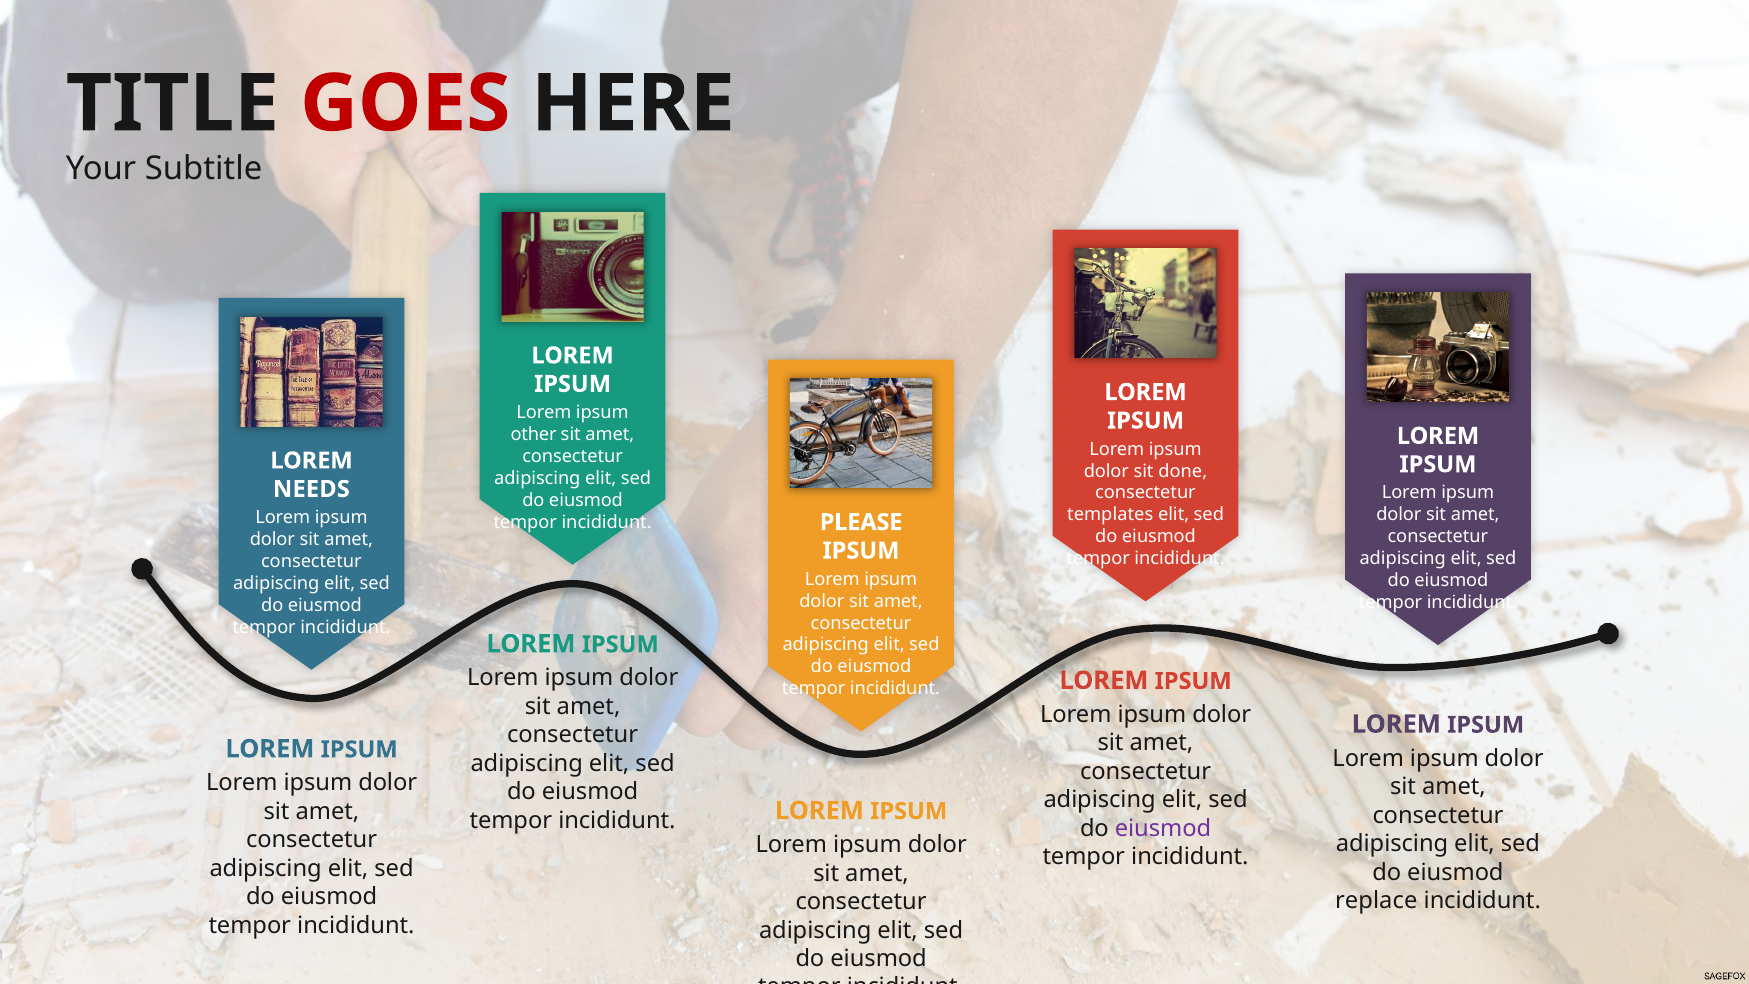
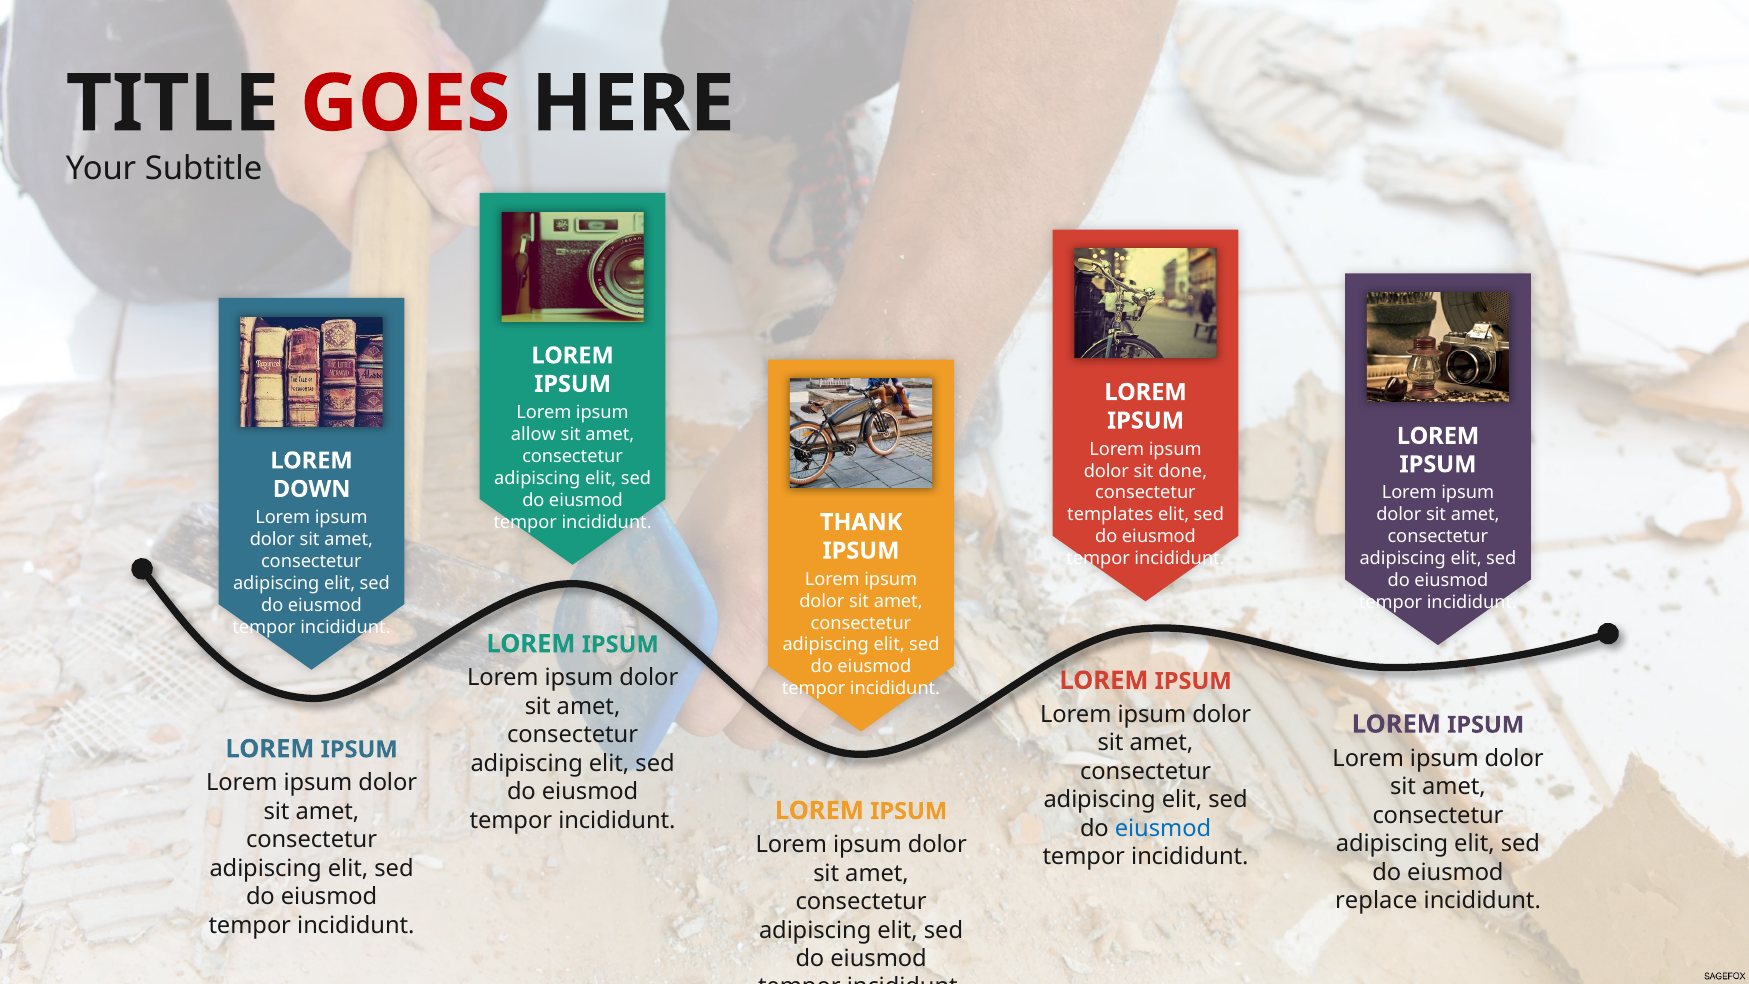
other: other -> allow (533, 434)
NEEDS: NEEDS -> DOWN (312, 489)
PLEASE: PLEASE -> THANK (861, 522)
eiusmod colour: purple -> blue (1163, 828)
